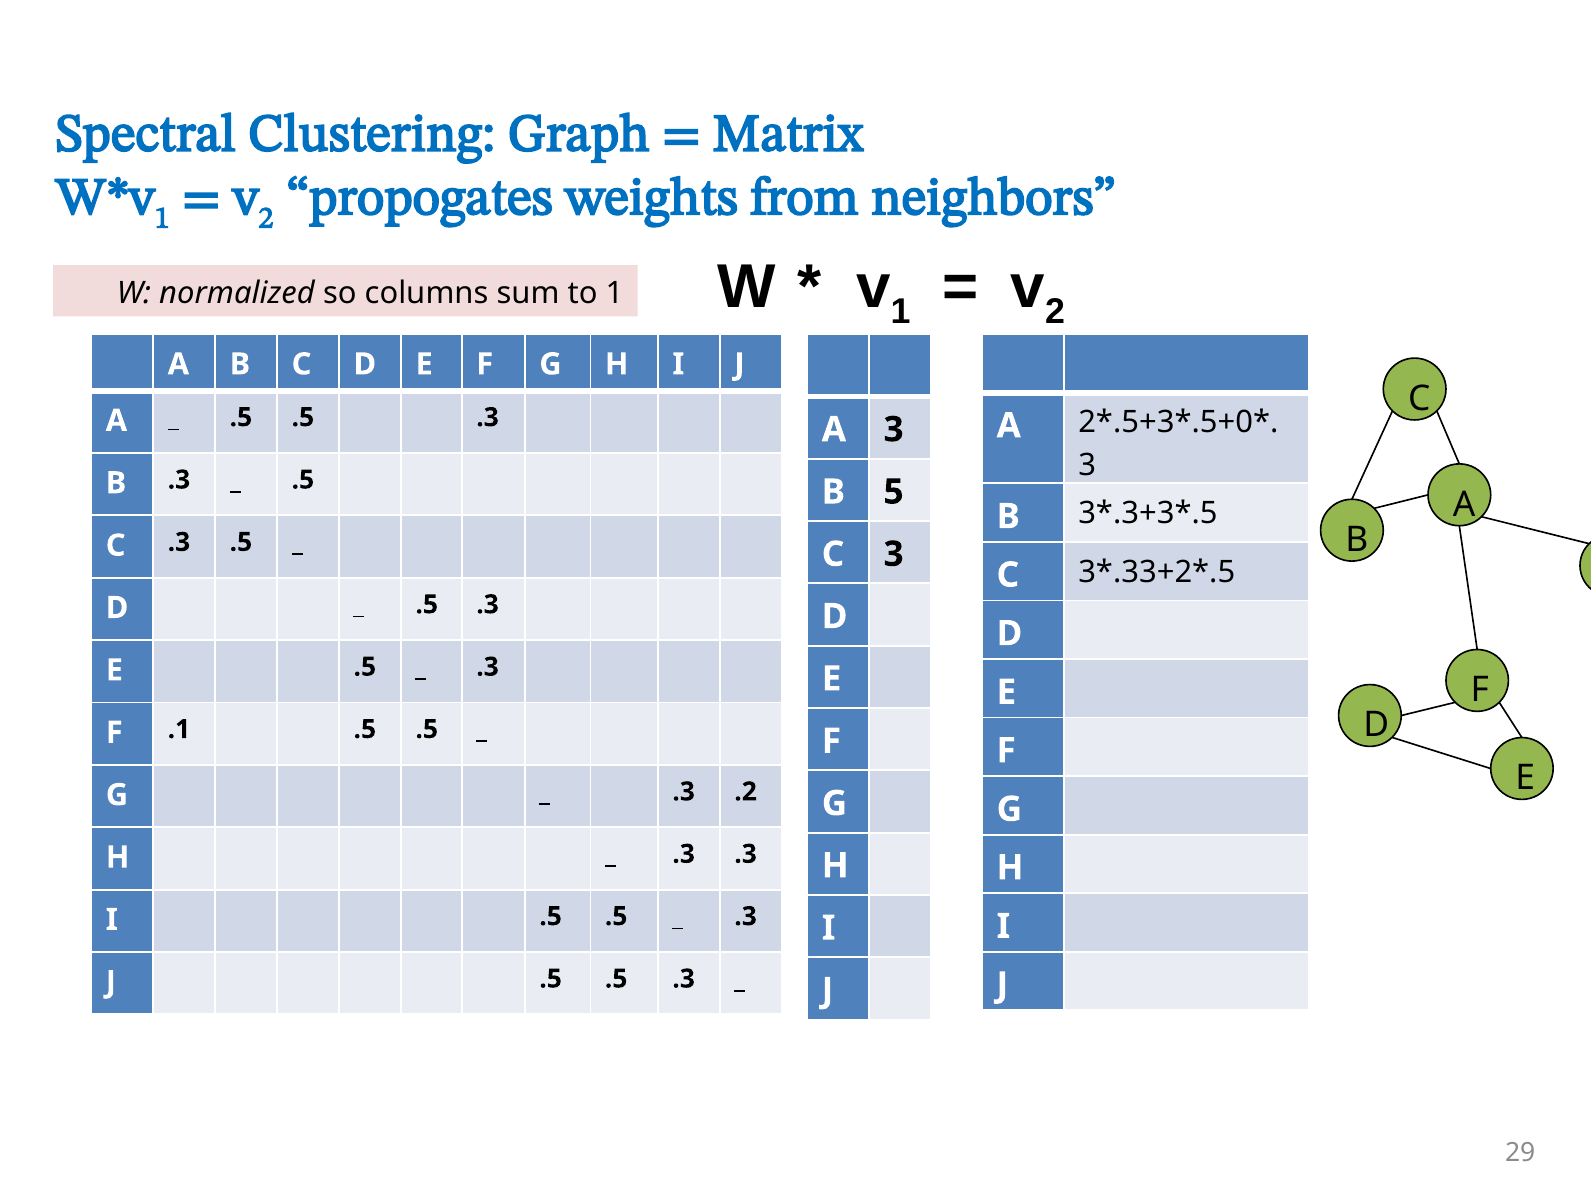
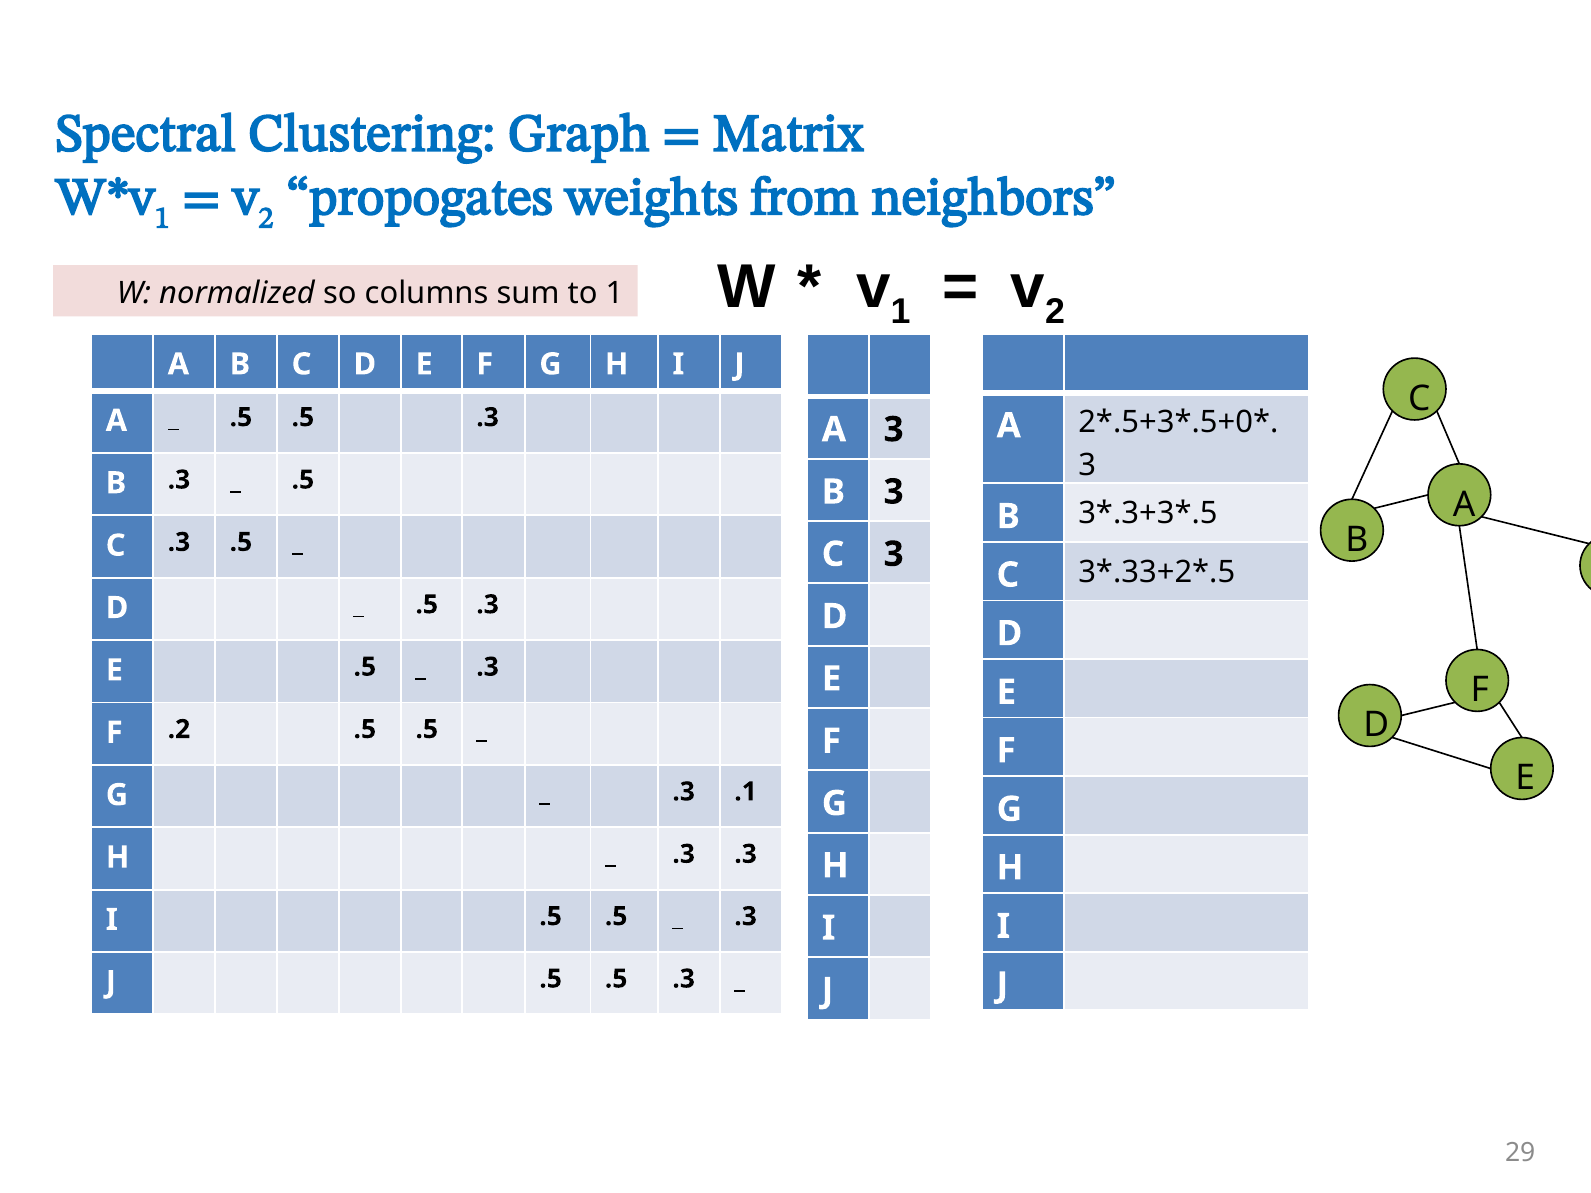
B 5: 5 -> 3 (894, 492)
.1: .1 -> .2 (179, 729)
.2: .2 -> .1 (746, 792)
